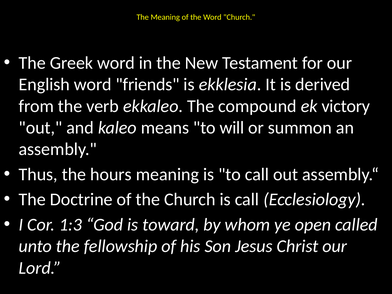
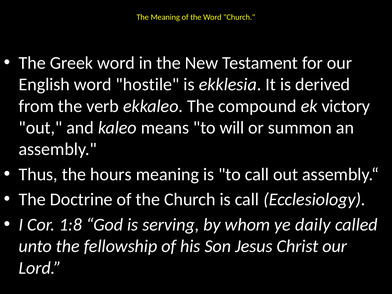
friends: friends -> hostile (148, 85)
1:3: 1:3 -> 1:8 (71, 225)
toward: toward -> serving (171, 225)
open: open -> daily (313, 225)
